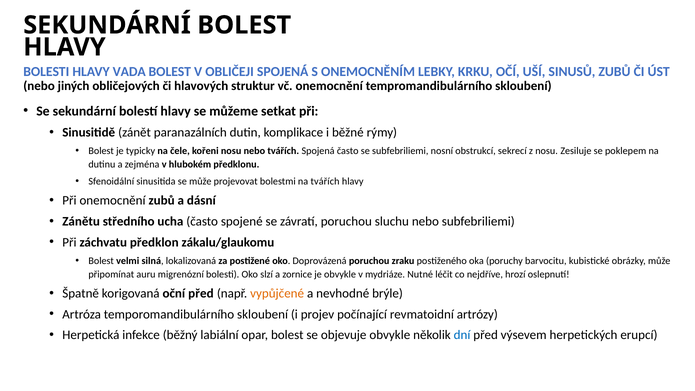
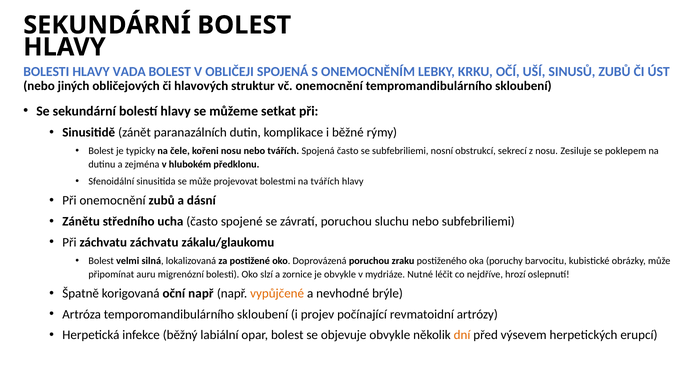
záchvatu předklon: předklon -> záchvatu (154, 242)
oční před: před -> např (201, 293)
dní colour: blue -> orange (462, 335)
